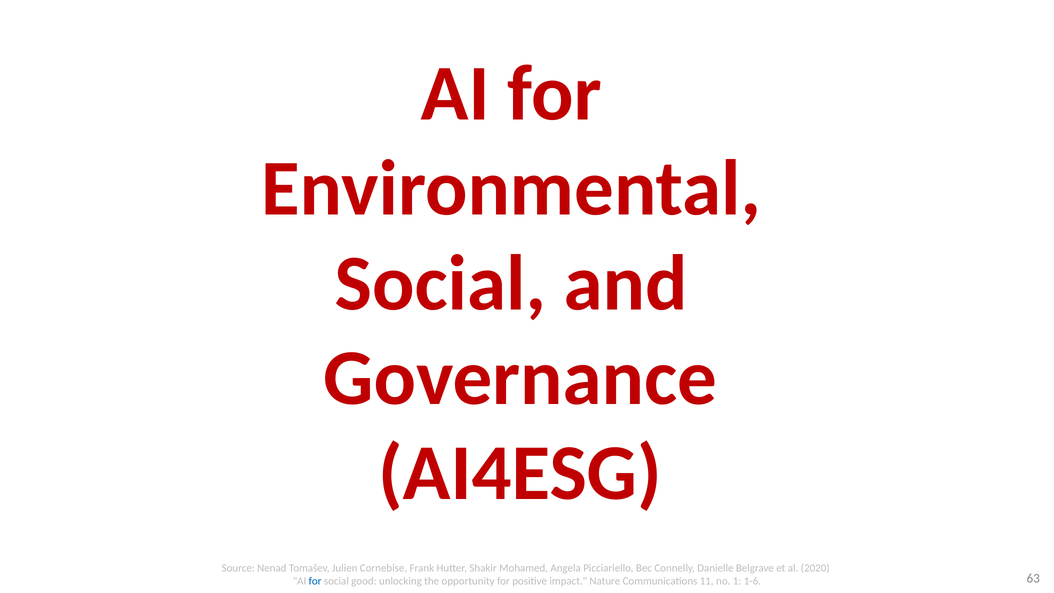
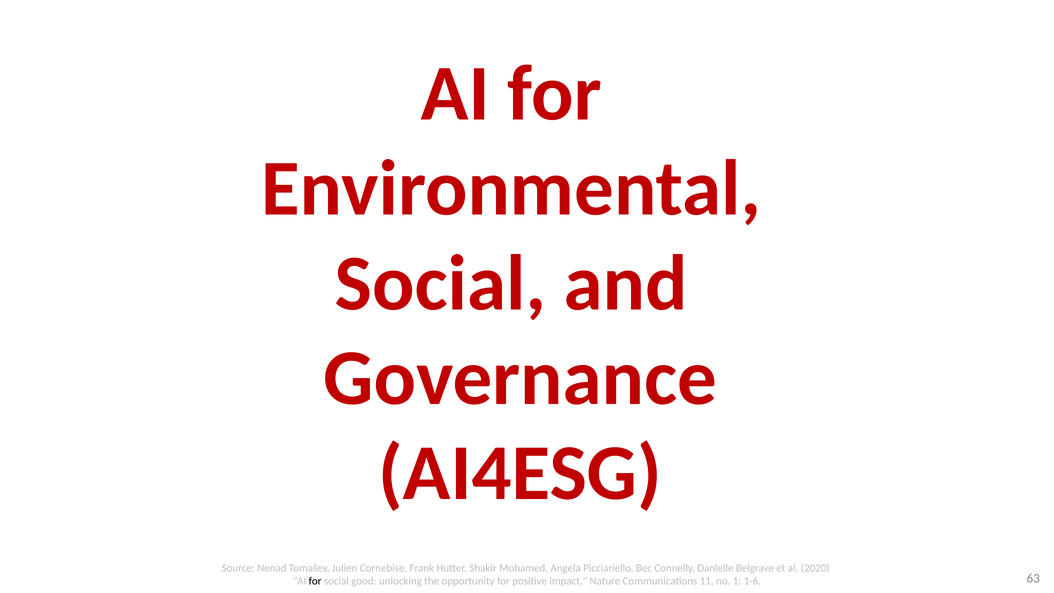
for colour: blue -> black (315, 581)
